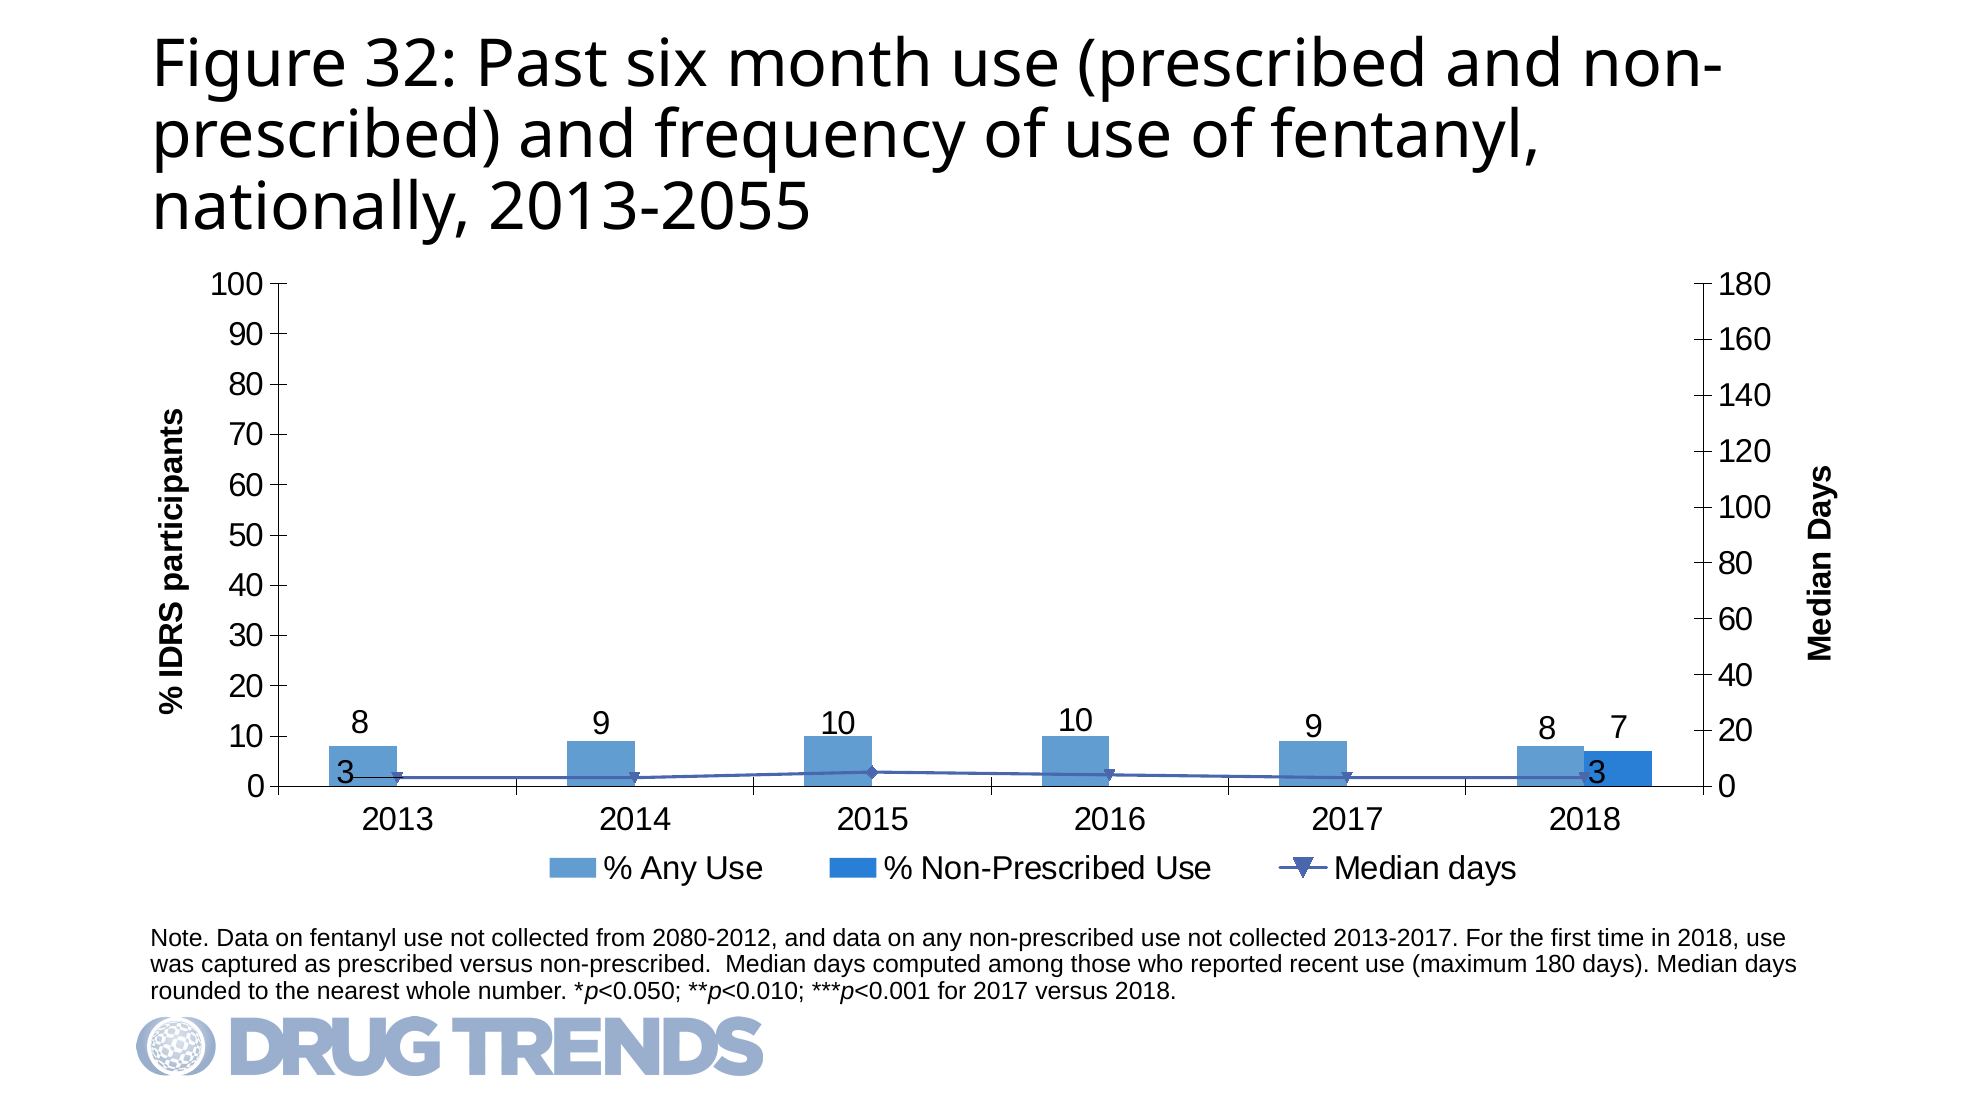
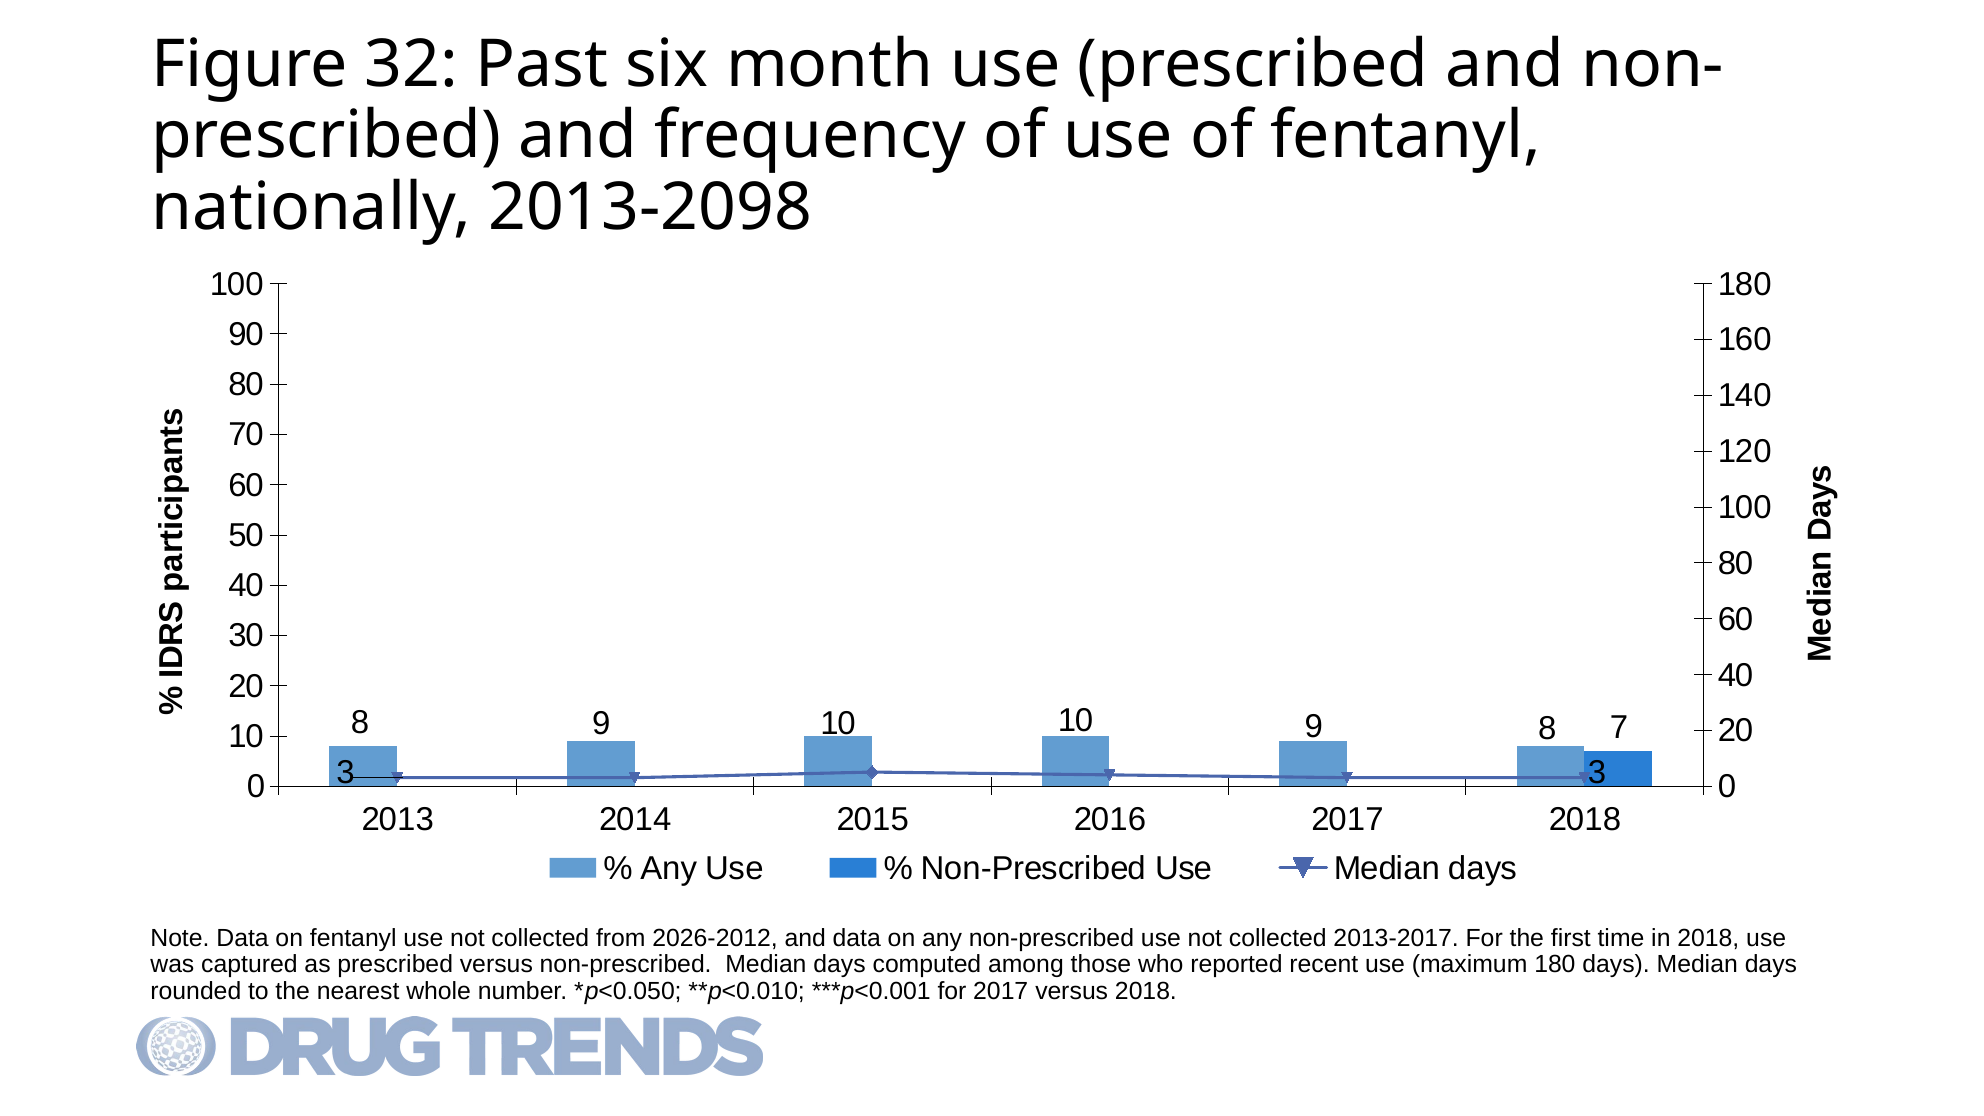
2013-2055: 2013-2055 -> 2013-2098 (650, 207)
2080-2012: 2080-2012 -> 2026-2012 (715, 938)
